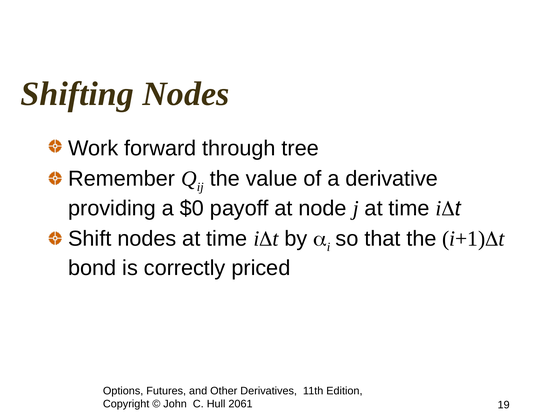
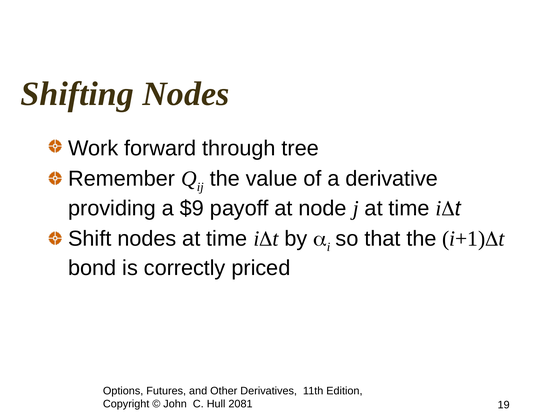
$0: $0 -> $9 (192, 208)
2061: 2061 -> 2081 (241, 404)
